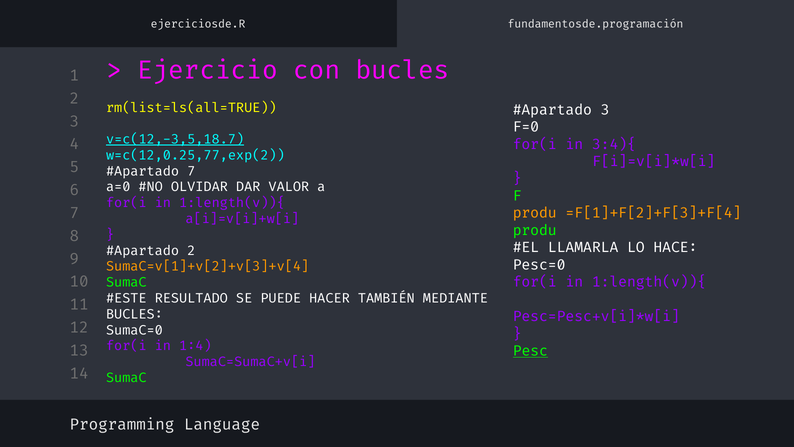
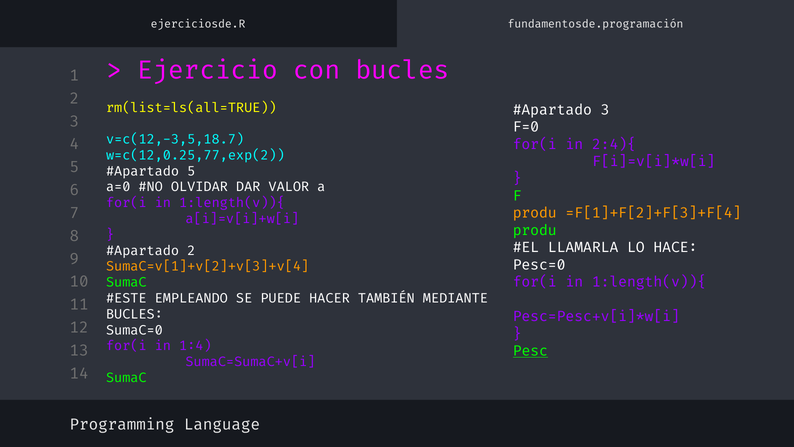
v=c(12,-3,5,18.7 underline: present -> none (175, 139)
3:4){: 3:4){ -> 2:4){ (614, 144)
7: 7 -> 5 (191, 171)
RESULTADO: RESULTADO -> EMPLEANDO (191, 298)
